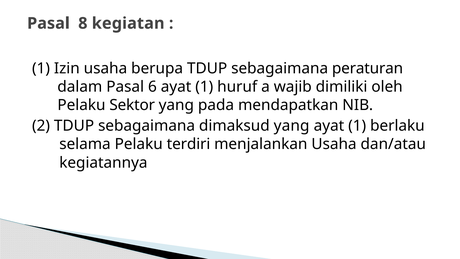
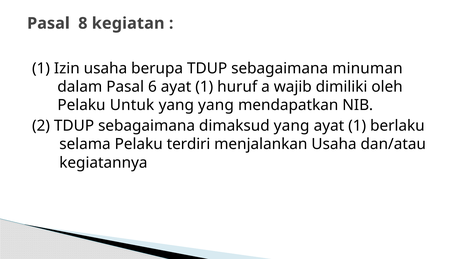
peraturan: peraturan -> minuman (367, 68)
Sektor: Sektor -> Untuk (132, 105)
yang pada: pada -> yang (216, 105)
